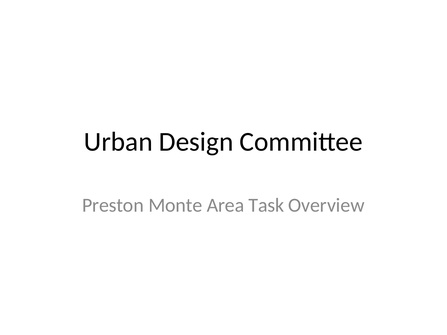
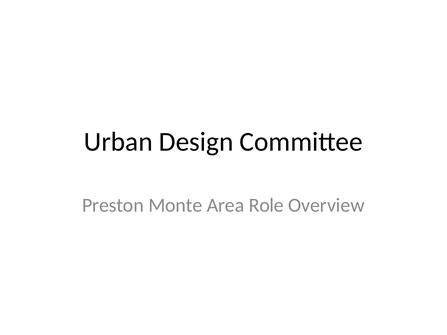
Task: Task -> Role (266, 206)
